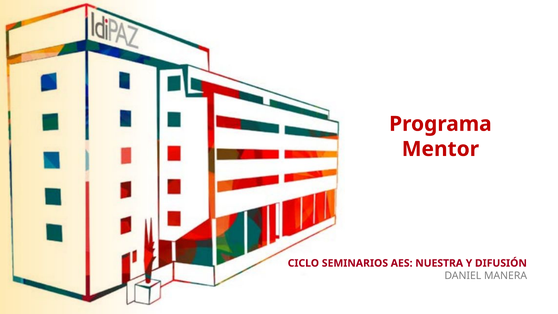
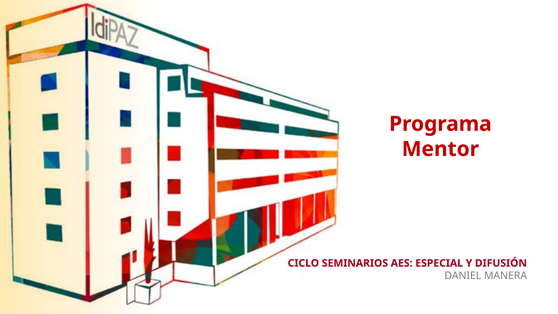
NUESTRA: NUESTRA -> ESPECIAL (439, 263)
